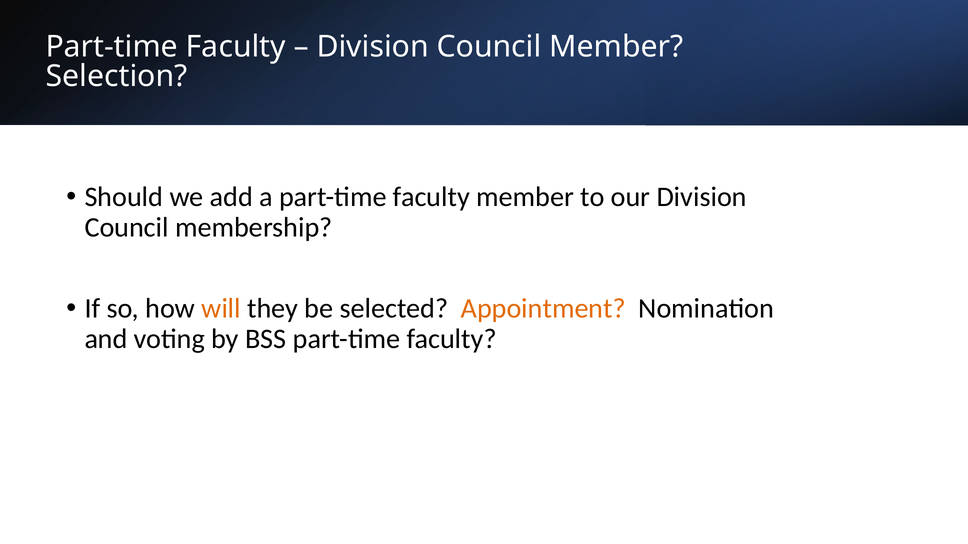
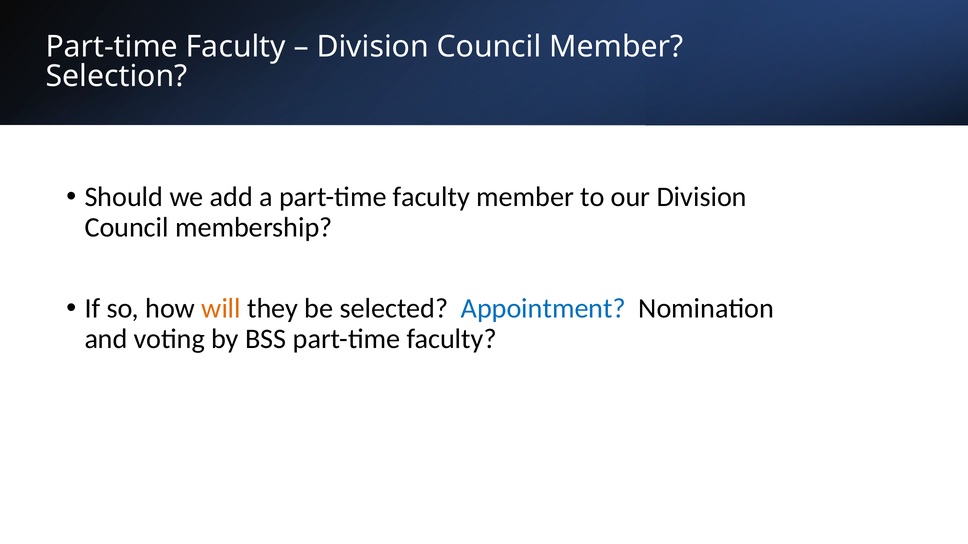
Appointment colour: orange -> blue (543, 309)
